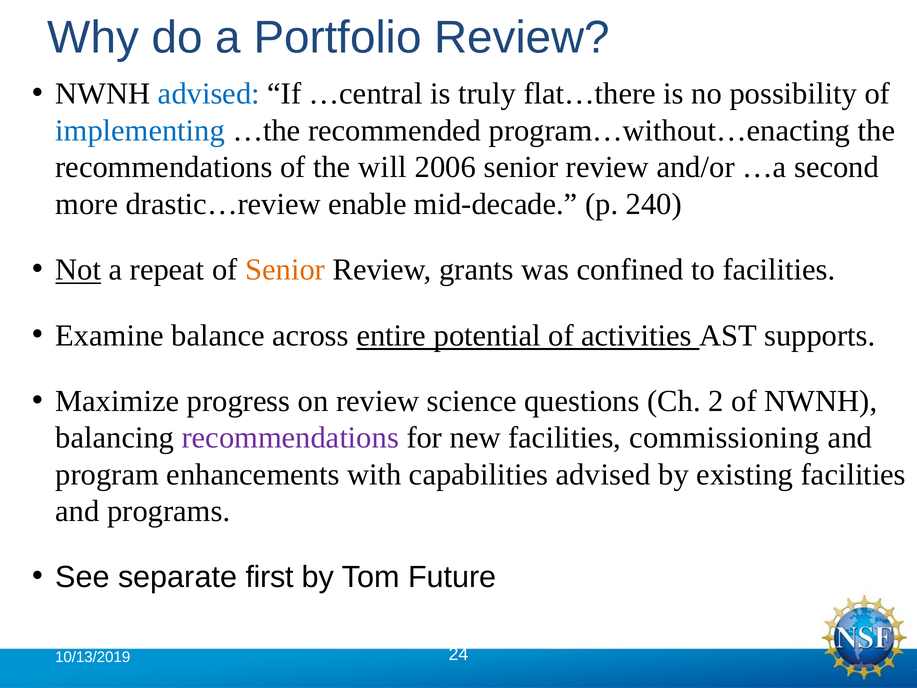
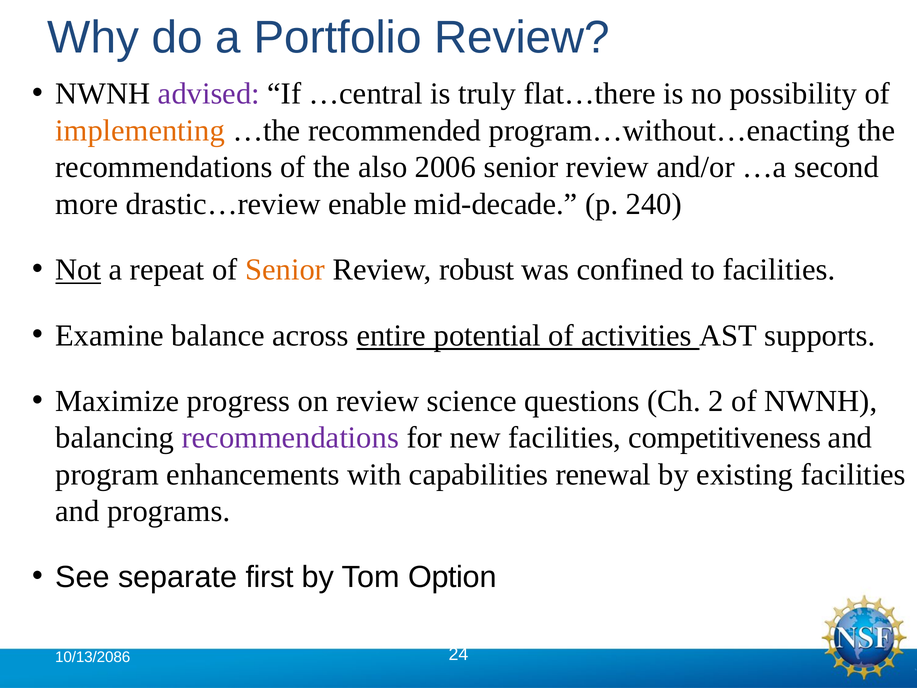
advised colour: blue -> purple (209, 94)
implementing colour: blue -> orange (140, 131)
will: will -> also (383, 167)
grants: grants -> robust (477, 270)
commissioning: commissioning -> competitiveness (725, 438)
capabilities advised: advised -> renewal (603, 474)
Future: Future -> Option (452, 577)
10/13/2019: 10/13/2019 -> 10/13/2086 (93, 657)
